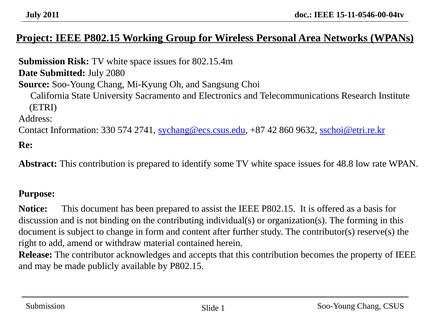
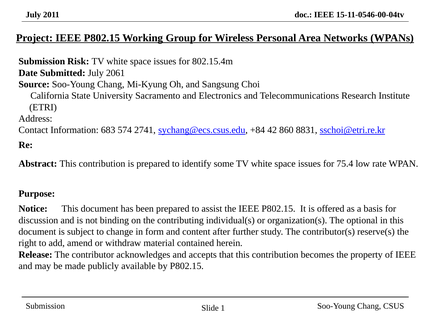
2080: 2080 -> 2061 (115, 73)
330: 330 -> 683 (108, 130)
+87: +87 -> +84 (258, 130)
9632: 9632 -> 8831 (307, 130)
48.8: 48.8 -> 75.4 (345, 164)
forming: forming -> optional (362, 221)
